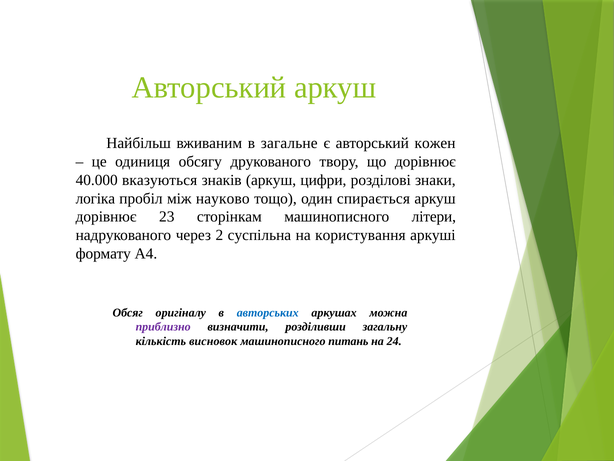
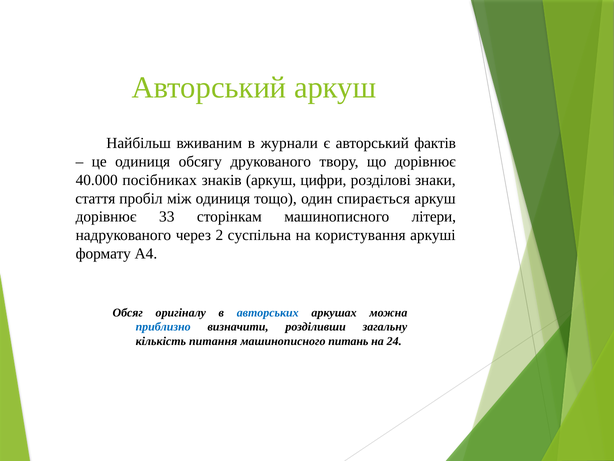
загальне: загальне -> журнали (289, 143)
кожен: кожен -> фактів (435, 143)
вказуються: вказуються -> посібниках (160, 180)
логіка: логіка -> стаття (95, 198)
між науково: науково -> одиниця (223, 198)
23: 23 -> 33 (167, 217)
приблизно colour: purple -> blue (163, 327)
висновок: висновок -> питання (213, 341)
